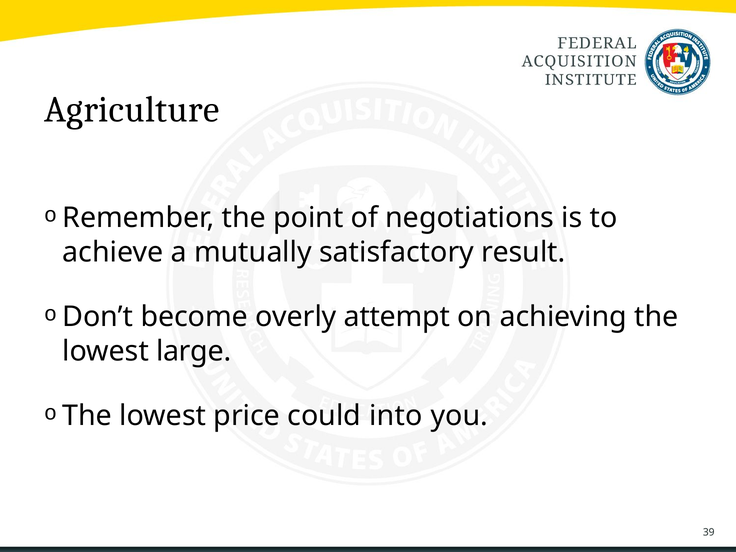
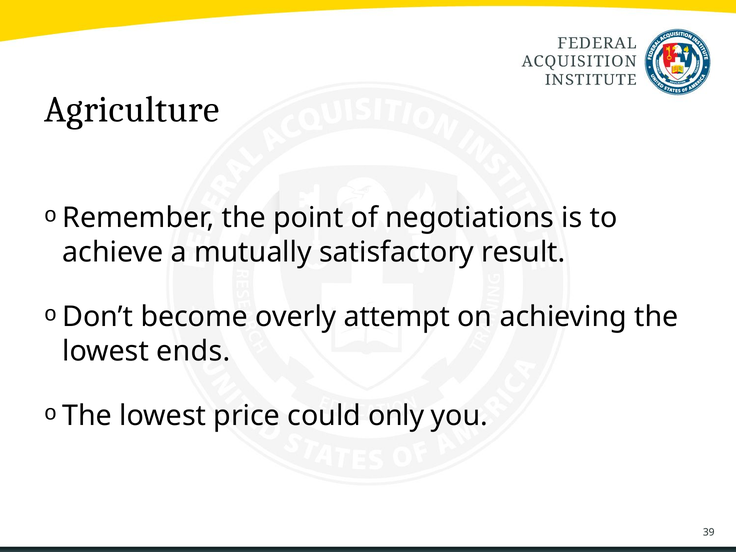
large: large -> ends (193, 351)
into: into -> only (396, 416)
